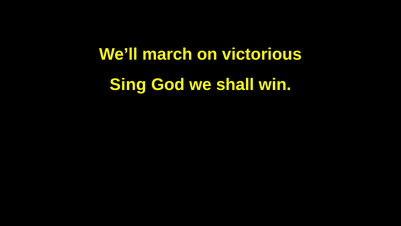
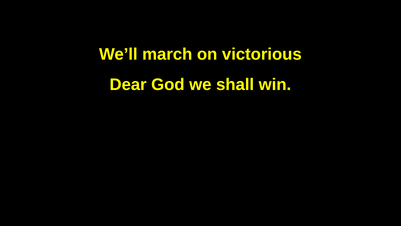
Sing: Sing -> Dear (128, 84)
